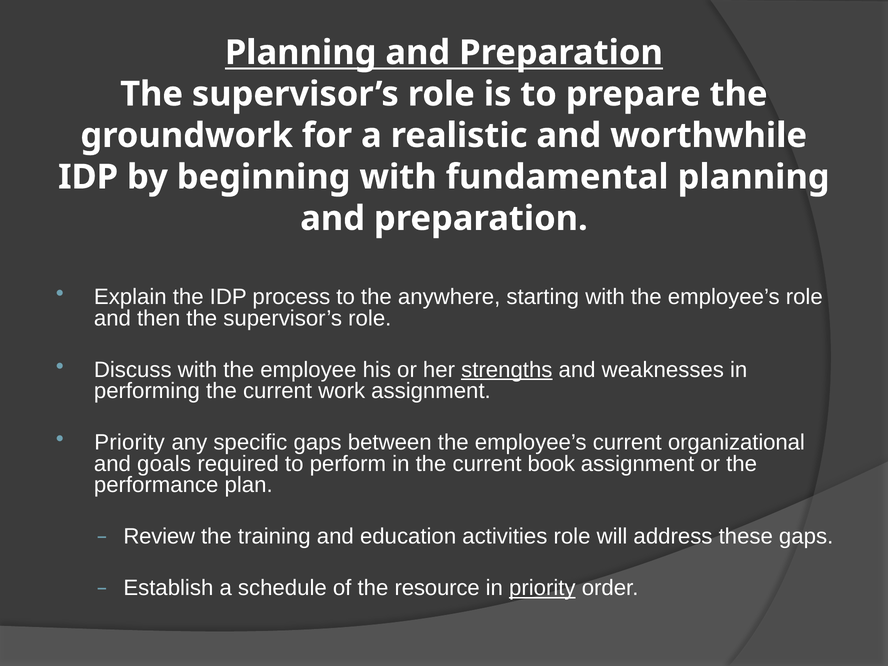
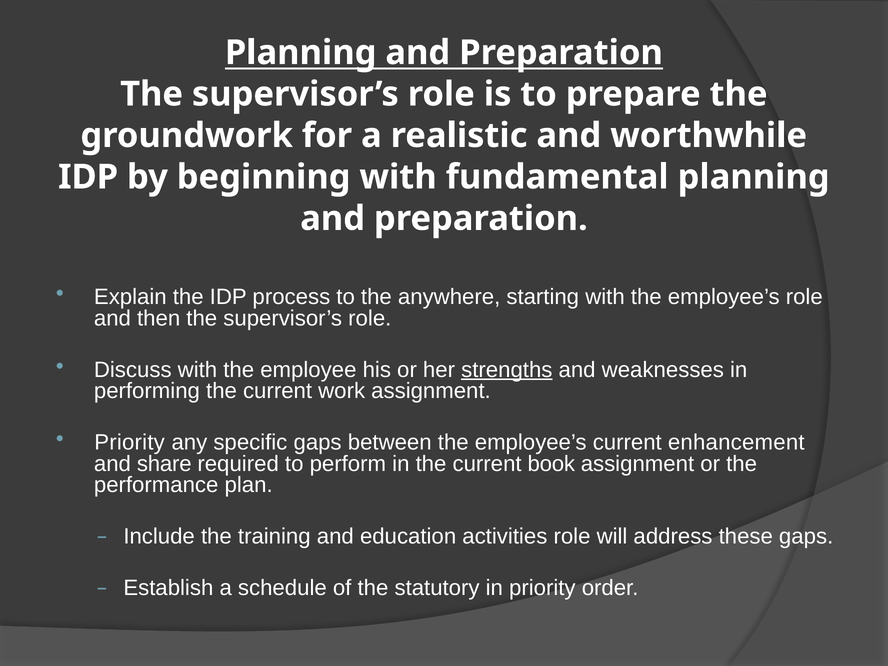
organizational: organizational -> enhancement (736, 443)
goals: goals -> share (164, 464)
Review: Review -> Include (159, 537)
resource: resource -> statutory (437, 588)
priority underline: present -> none (542, 588)
